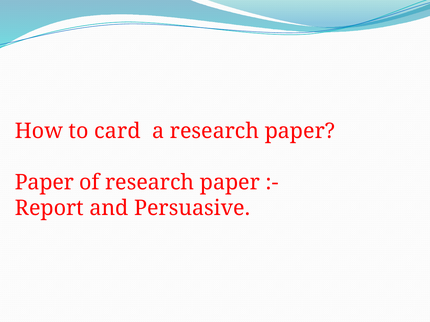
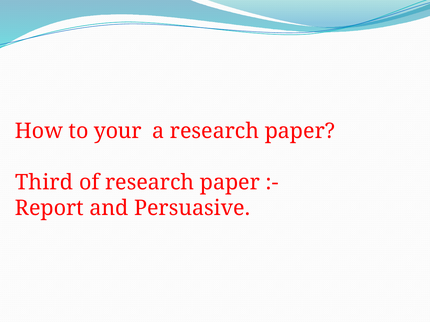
card: card -> your (118, 131)
Paper: Paper -> Third (44, 183)
